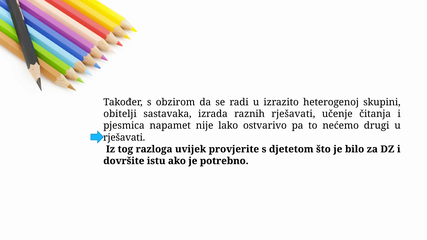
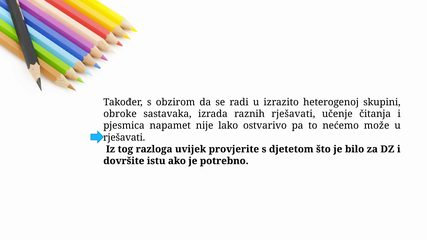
obitelji: obitelji -> obroke (120, 114)
drugi: drugi -> može (377, 126)
